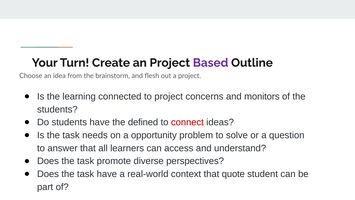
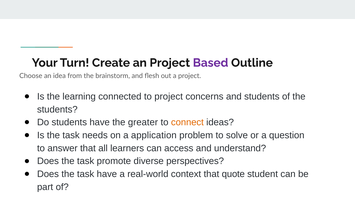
and monitors: monitors -> students (262, 96)
defined: defined -> greater (143, 122)
connect colour: red -> orange (187, 122)
opportunity: opportunity -> application (154, 135)
